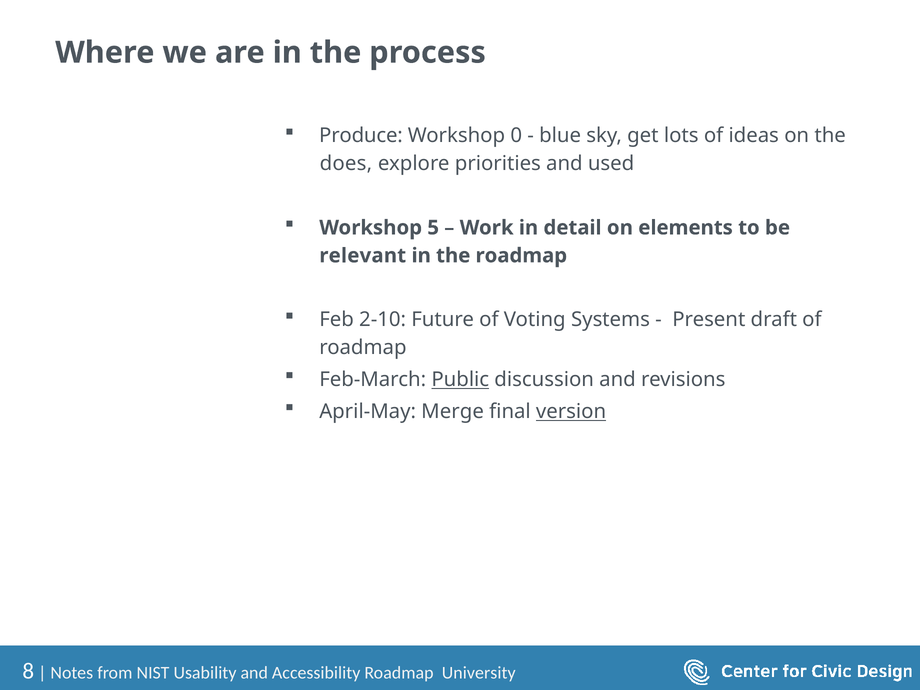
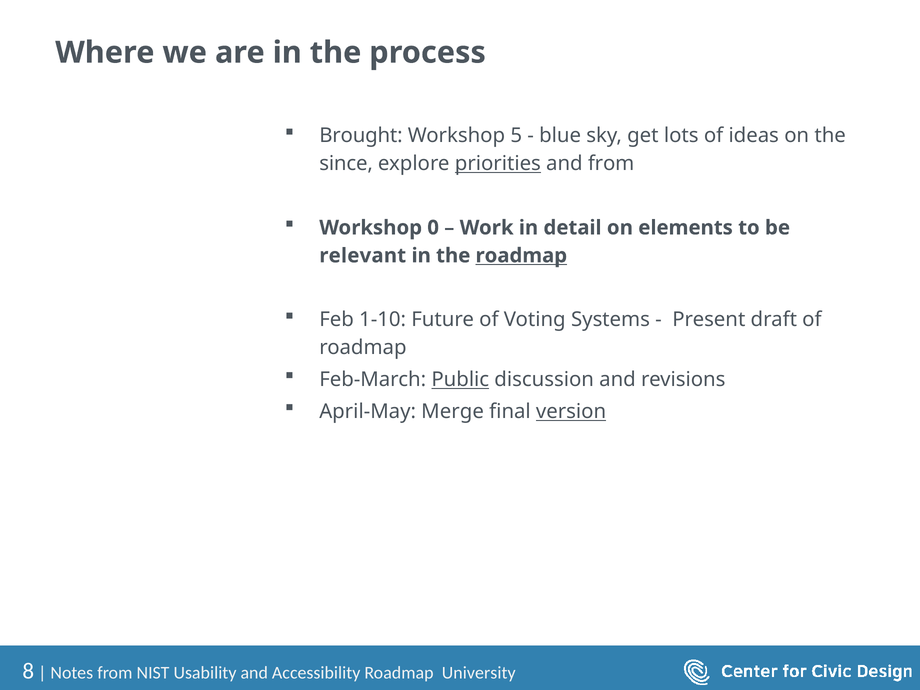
Produce: Produce -> Brought (361, 136)
0: 0 -> 5 (516, 136)
does: does -> since (346, 164)
priorities underline: none -> present (498, 164)
and used: used -> from (611, 164)
5: 5 -> 0 (433, 228)
roadmap underline: none -> present (521, 256)
2-10: 2-10 -> 1-10 (383, 320)
